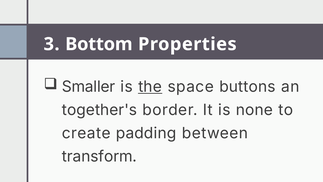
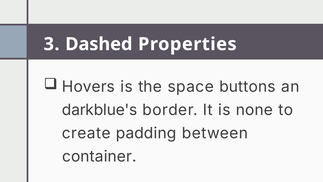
Bottom: Bottom -> Dashed (99, 44)
Smaller: Smaller -> Hovers (88, 87)
the underline: present -> none (150, 87)
together's: together's -> darkblue's (100, 110)
transform: transform -> container (99, 156)
